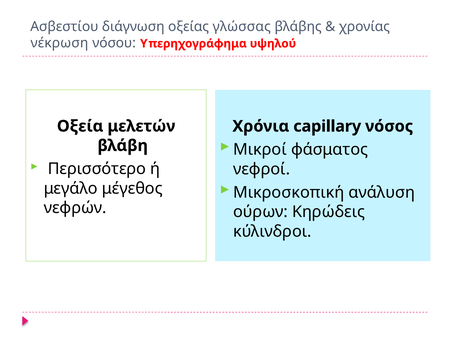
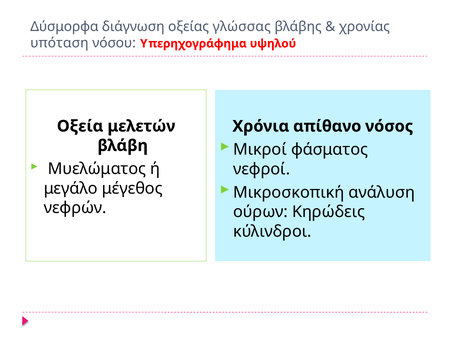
Ασβεστίου: Ασβεστίου -> Δύσμορφα (64, 27)
νέκρωση: νέκρωση -> υπόταση (59, 43)
capillary: capillary -> απίθανο (327, 126)
Περισσότερο: Περισσότερο -> Μυελώματος (97, 169)
